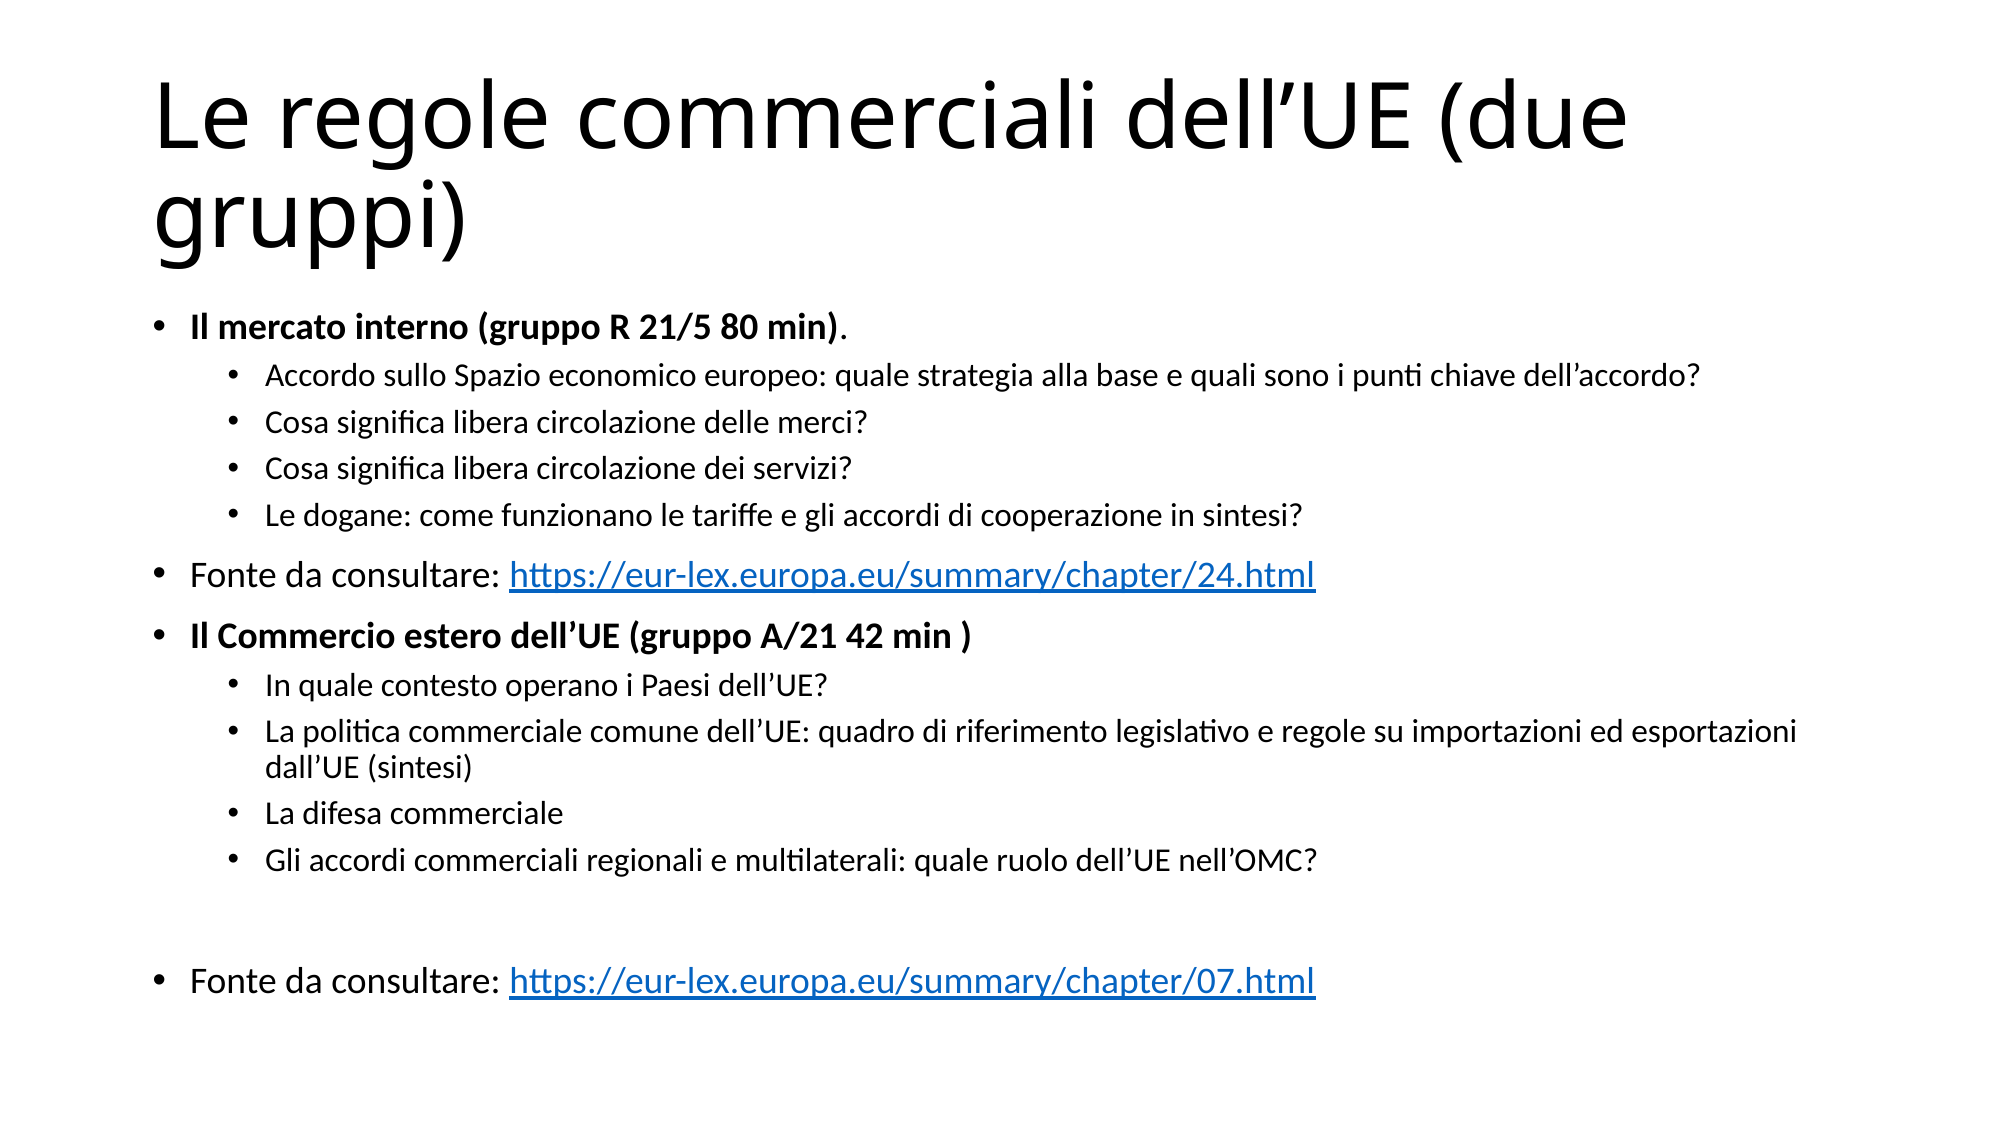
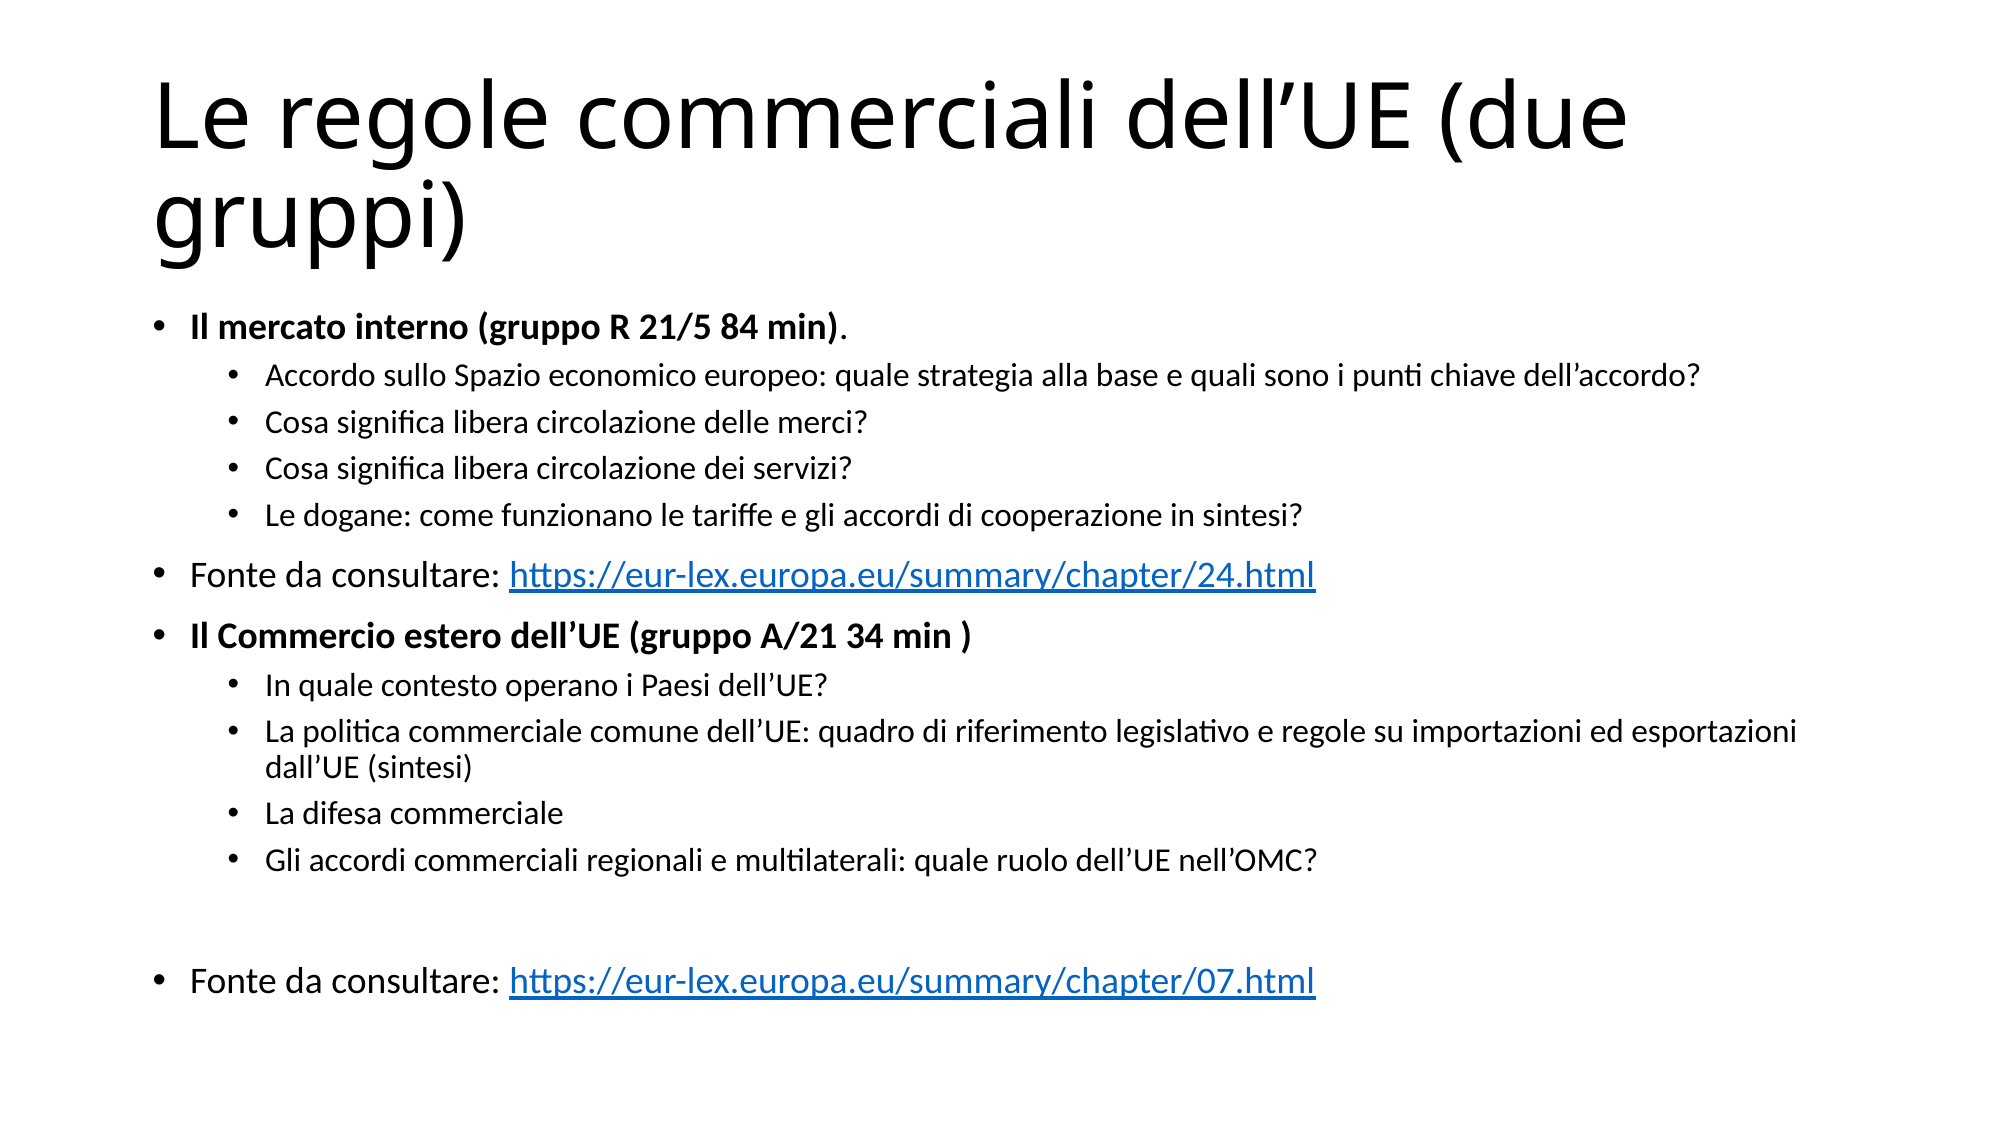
80: 80 -> 84 (739, 327)
42: 42 -> 34 (865, 637)
